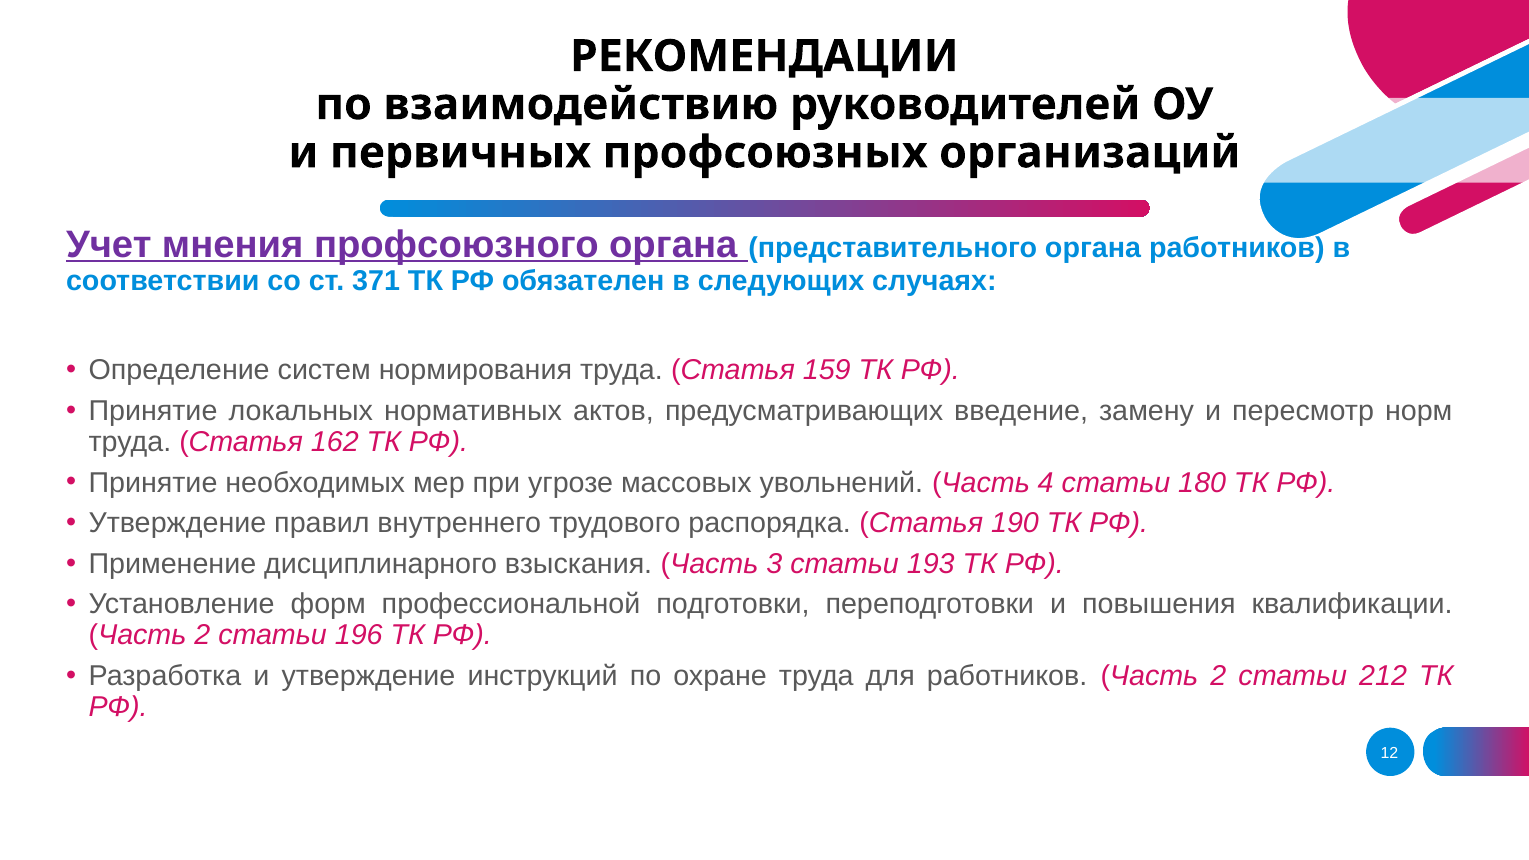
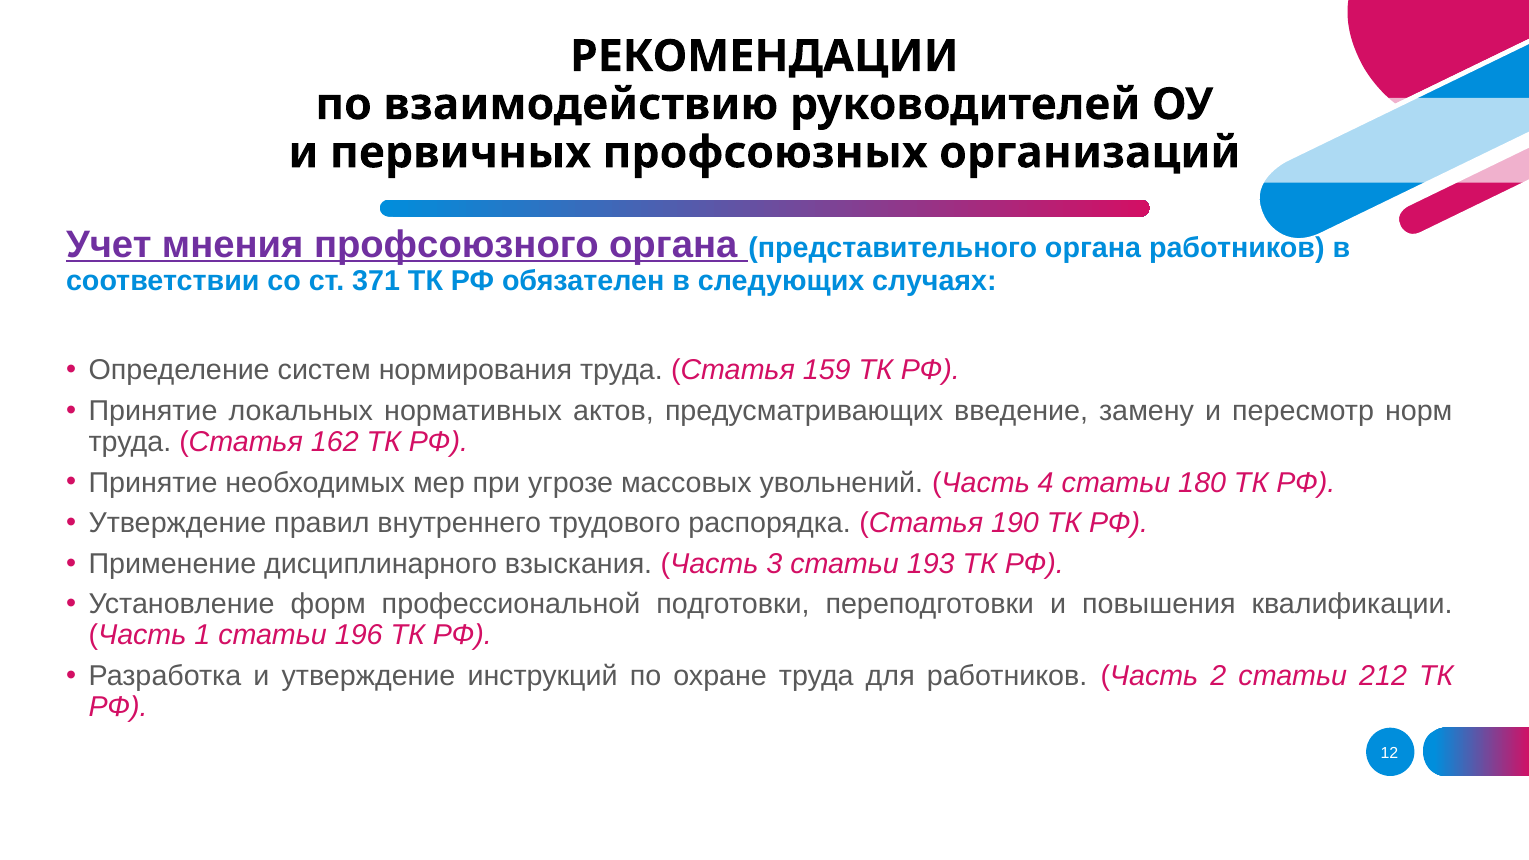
2: 2 -> 1 (202, 635)
